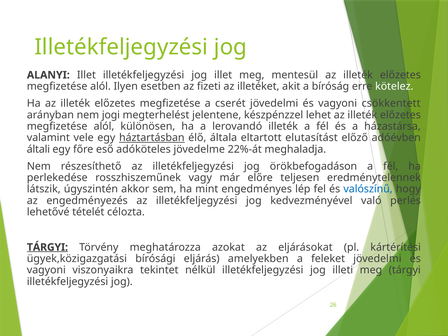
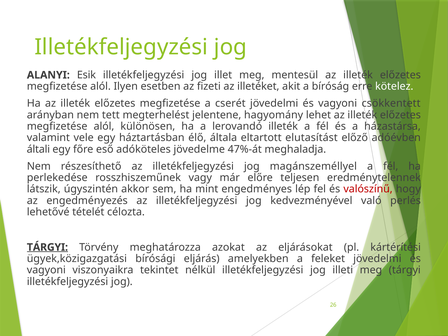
ALANYI Illet: Illet -> Esik (86, 75)
jogi: jogi -> tett (111, 115)
készpénzzel: készpénzzel -> hagyomány (274, 115)
háztartásban underline: present -> none (152, 138)
22%-át: 22%-át -> 47%-át (245, 149)
örökbefogadáson: örökbefogadáson -> magánszeméllyel (313, 166)
valószínű colour: blue -> red (368, 189)
